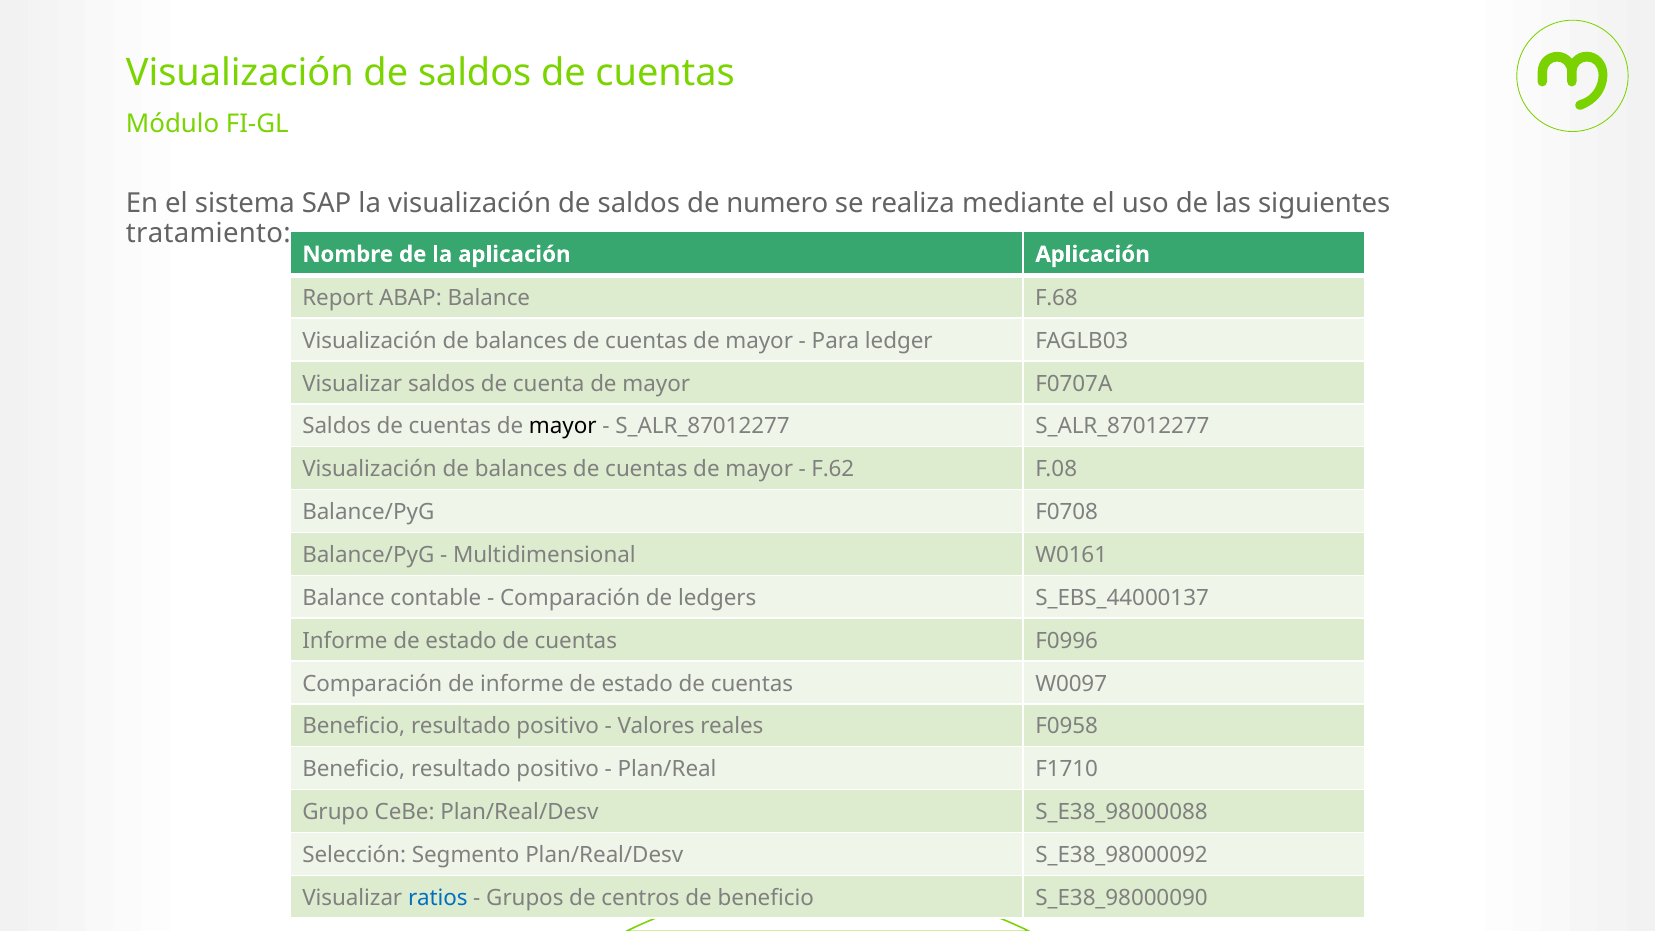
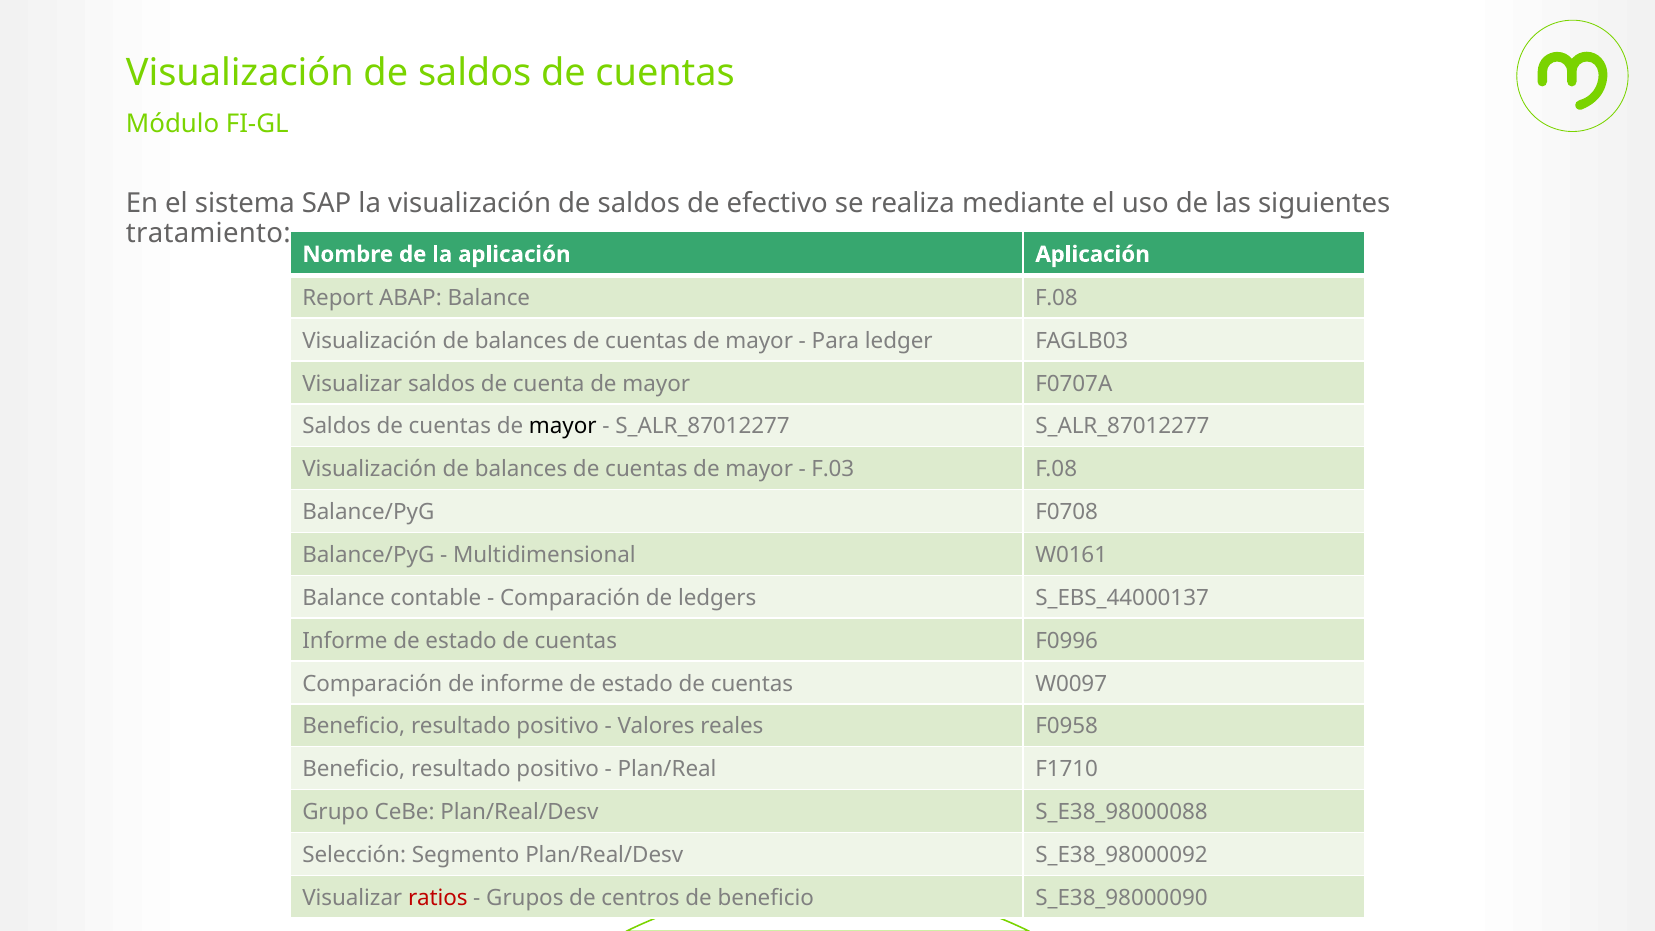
numero: numero -> efectivo (777, 203)
Balance F.68: F.68 -> F.08 (1056, 298)
F.62: F.62 -> F.03 (833, 469)
ratios colour: blue -> red (438, 898)
